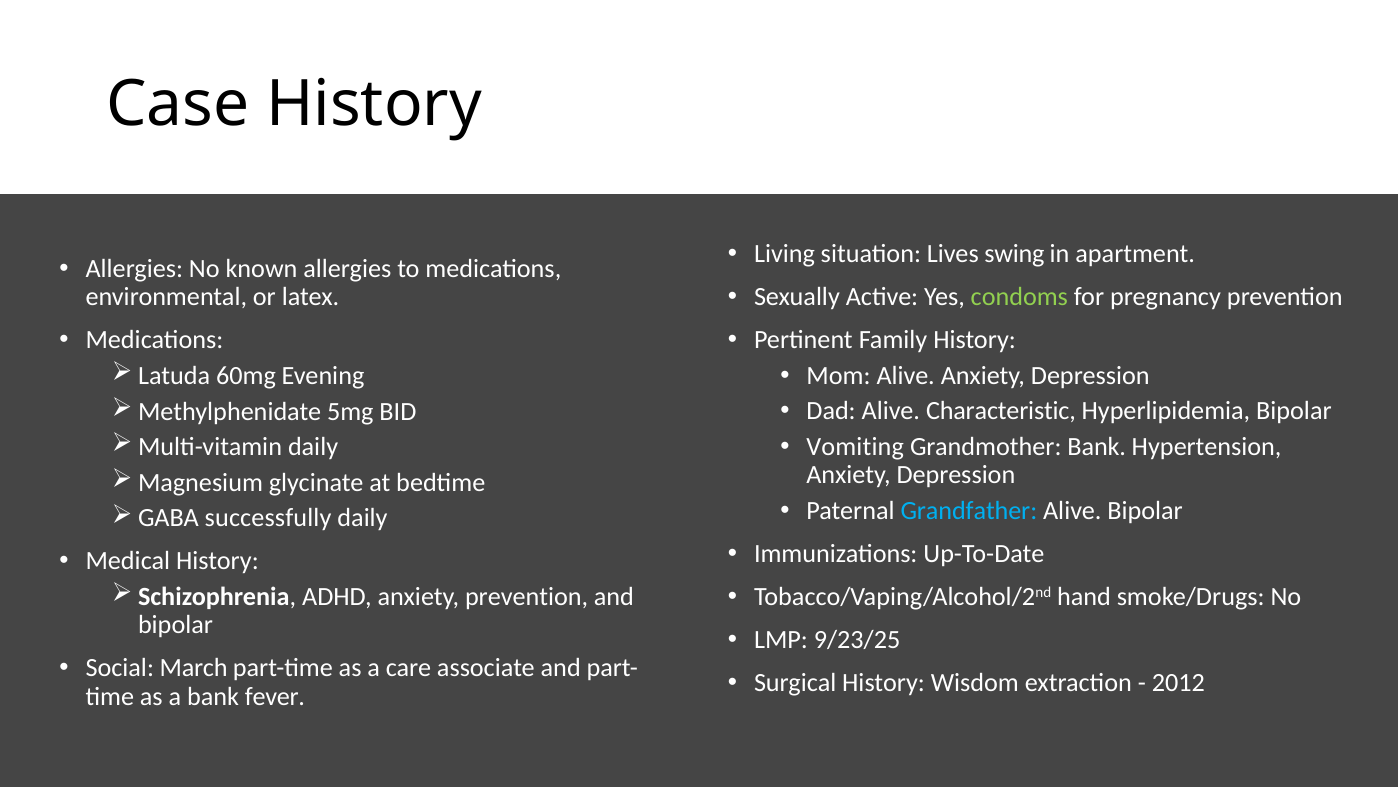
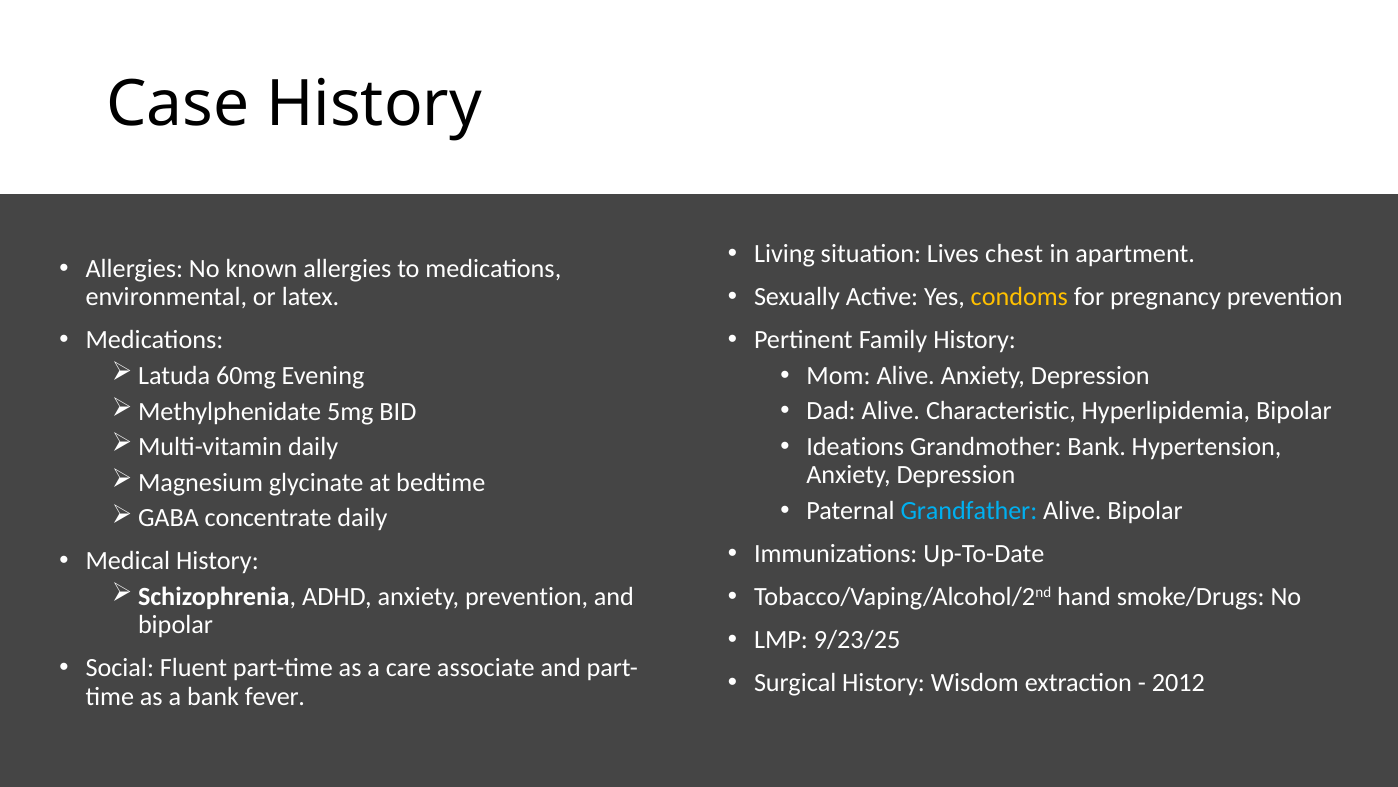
swing: swing -> chest (1014, 254)
condoms colour: light green -> yellow (1019, 297)
Vomiting: Vomiting -> Ideations (855, 446)
successfully: successfully -> concentrate (268, 518)
March: March -> Fluent (194, 668)
